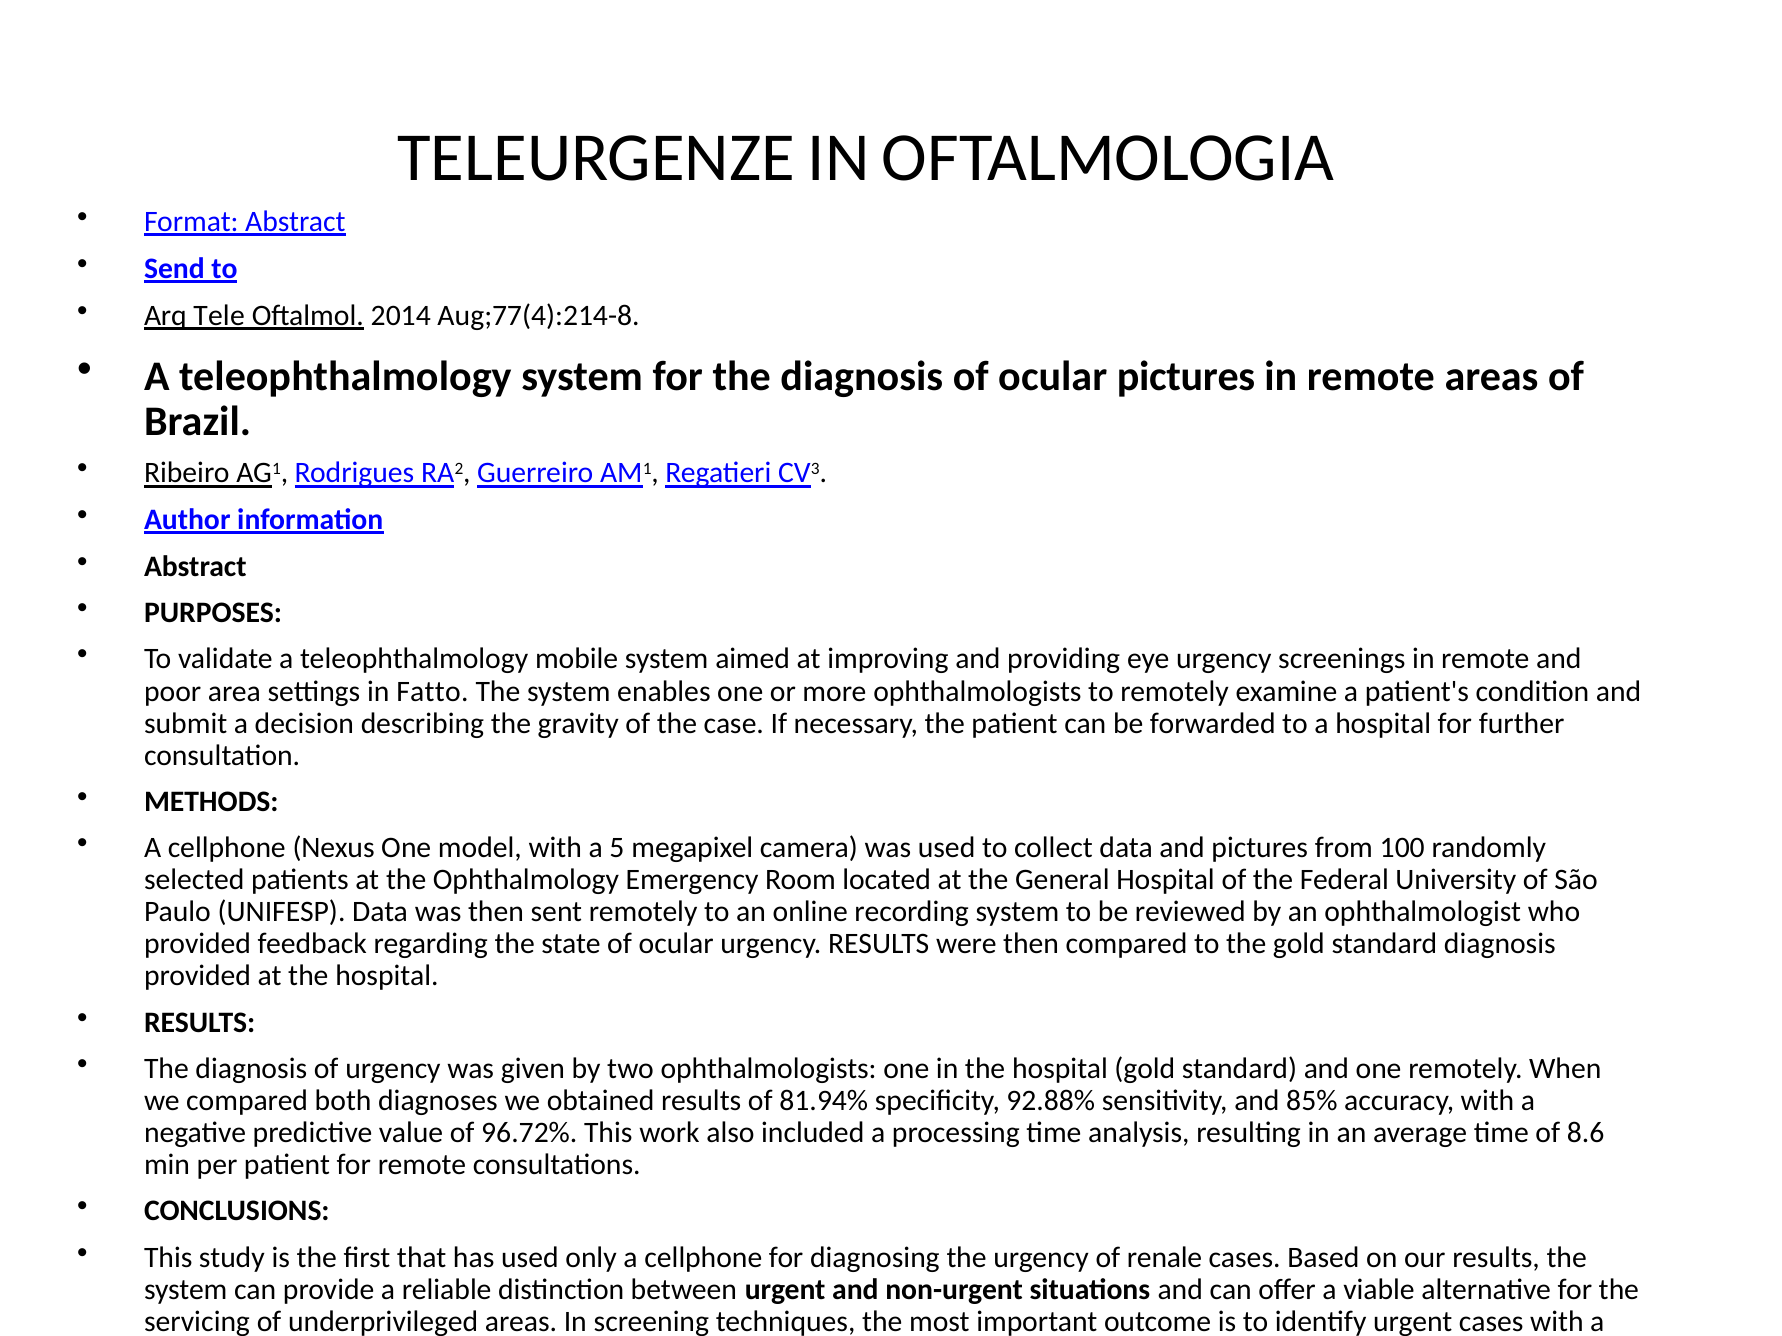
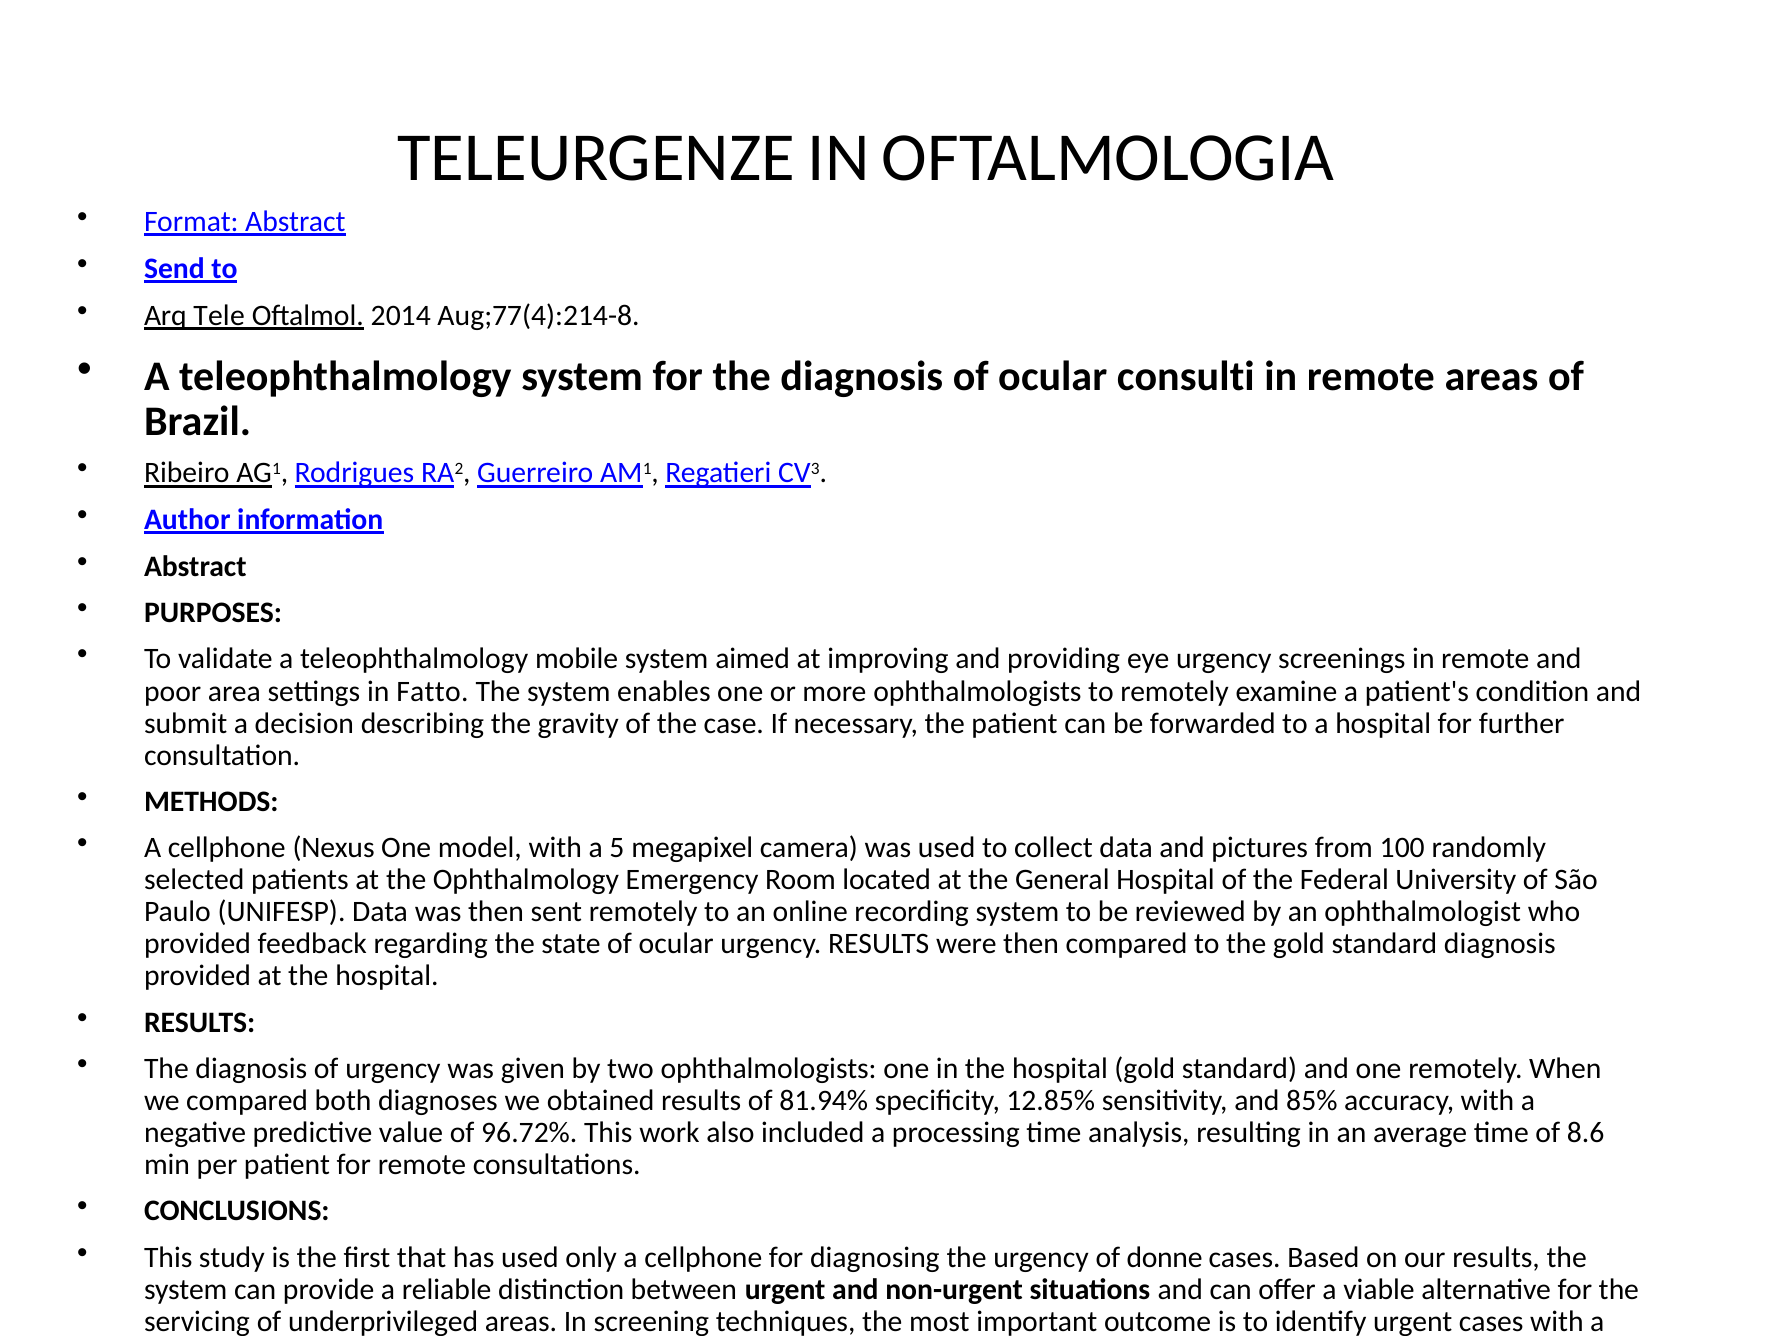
ocular pictures: pictures -> consulti (1186, 376)
92.88%: 92.88% -> 12.85% (1051, 1101)
renale: renale -> donne (1165, 1258)
